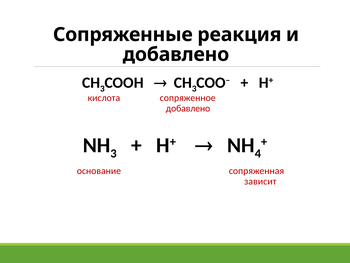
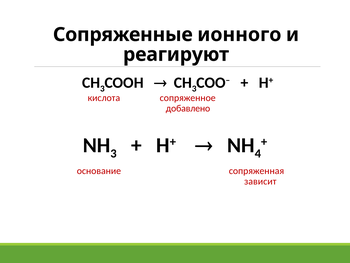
реакция: реакция -> ионного (239, 35)
добавлено: добавлено -> реагируют (176, 54)
